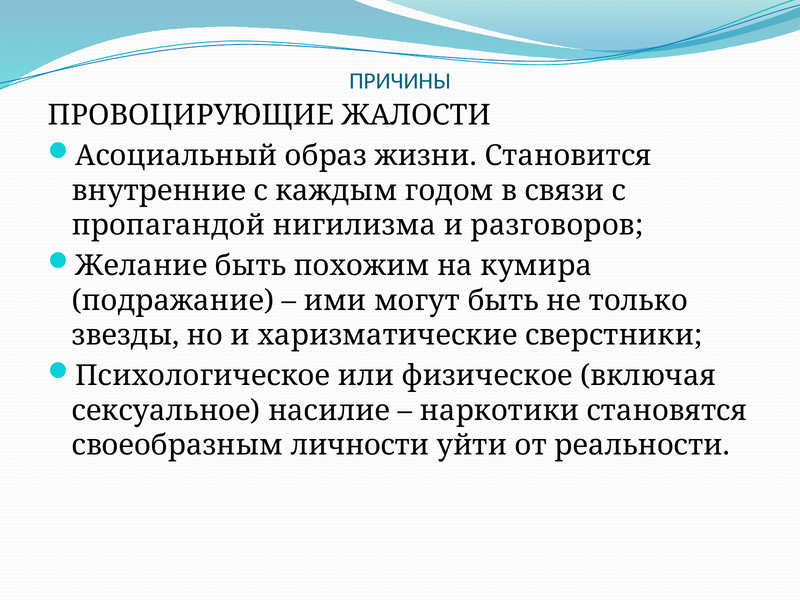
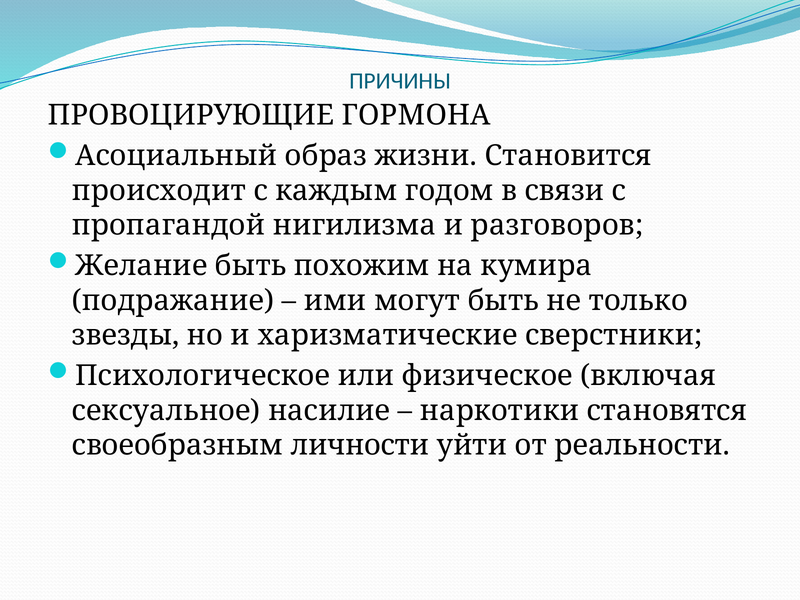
ЖАЛОСТИ: ЖАЛОСТИ -> ГОРМОНА (416, 115)
внутренние: внутренние -> происходит (159, 191)
